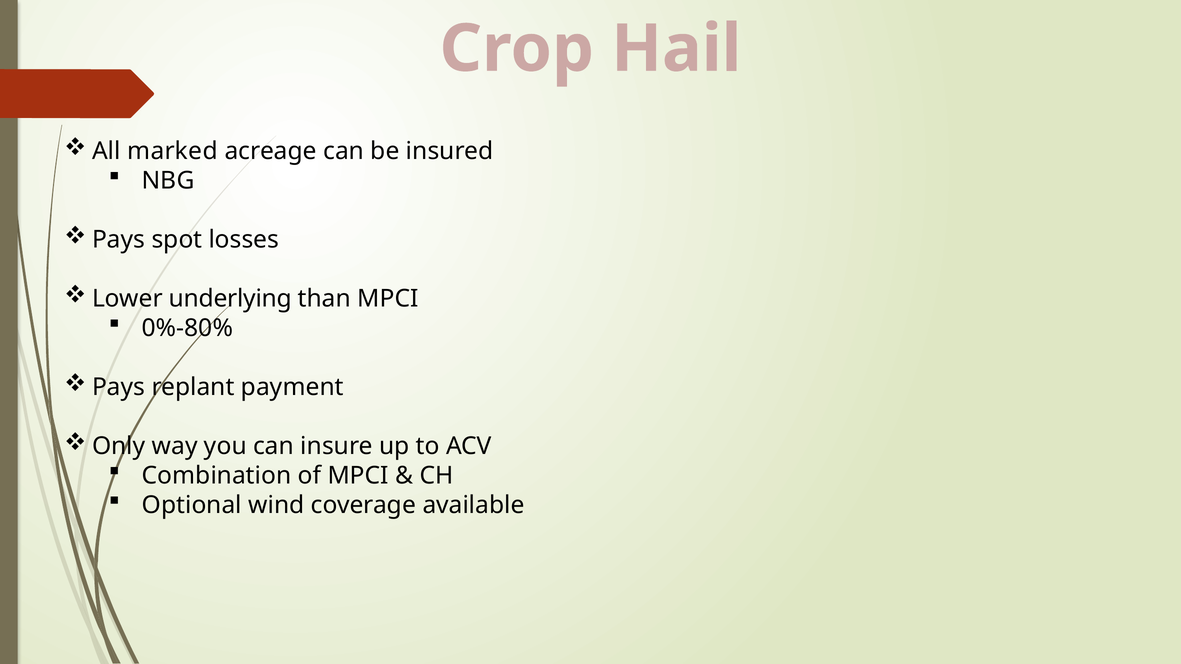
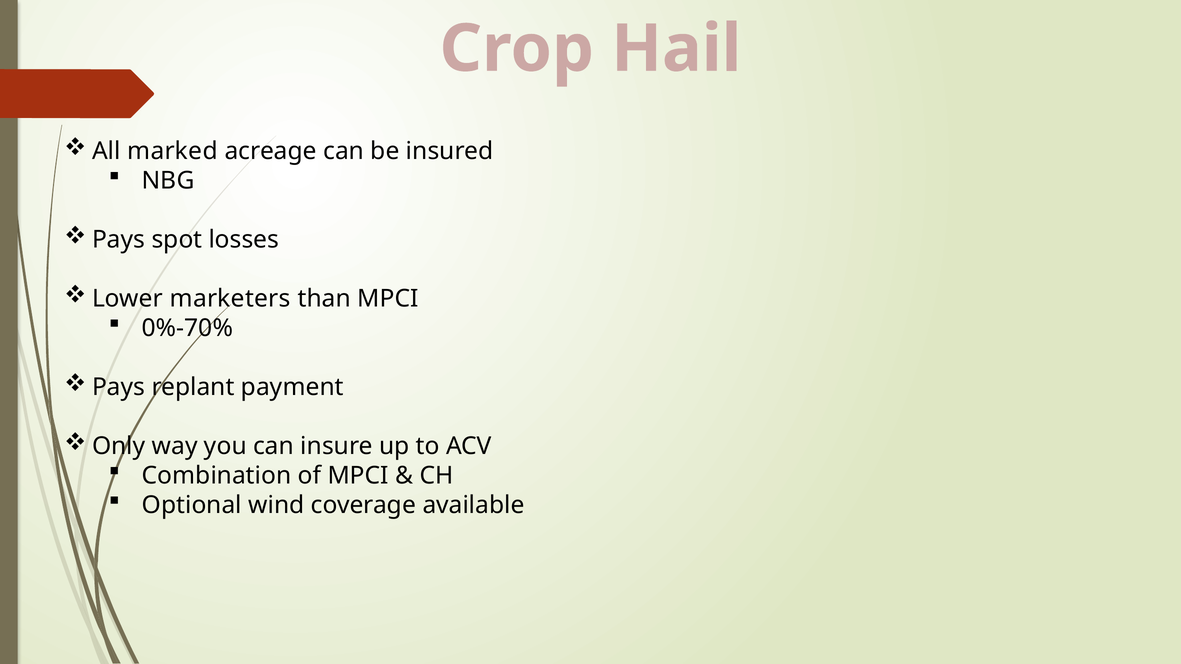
underlying: underlying -> marketers (230, 299)
0%-80%: 0%-80% -> 0%-70% (187, 328)
